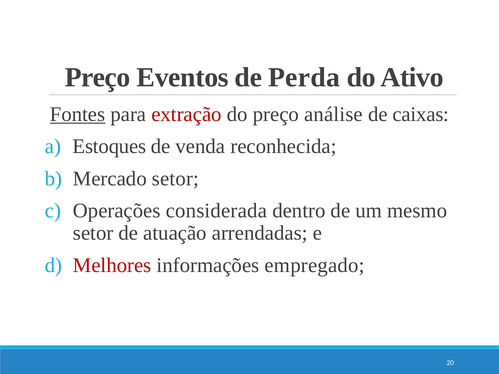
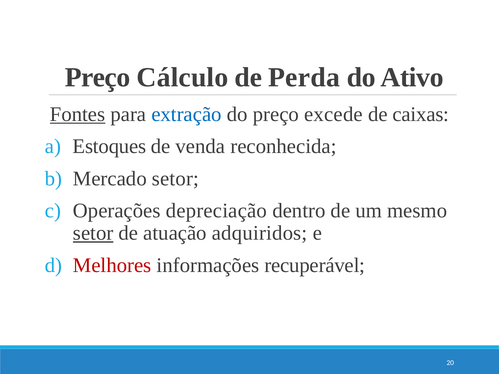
Eventos: Eventos -> Cálculo (182, 78)
extração colour: red -> blue (187, 114)
análise: análise -> excede (333, 114)
considerada: considerada -> depreciação (216, 211)
setor underline: none -> present (93, 233)
arrendadas: arrendadas -> adquiridos (260, 233)
empregado: empregado -> recuperável (315, 265)
